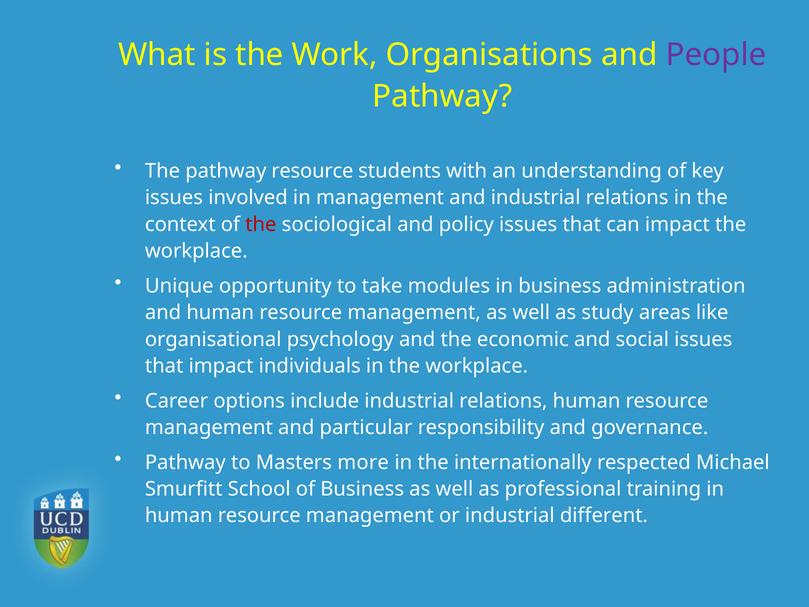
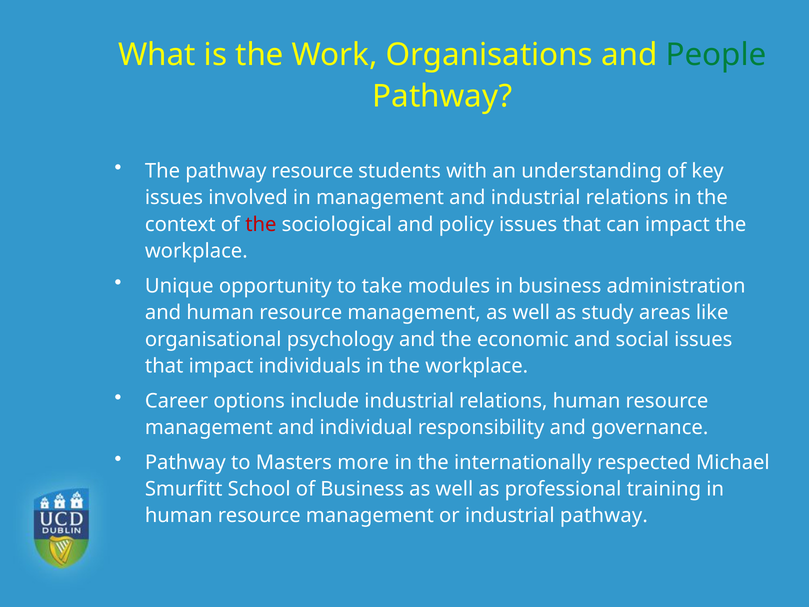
People colour: purple -> green (716, 55)
particular: particular -> individual (366, 427)
industrial different: different -> pathway (604, 516)
